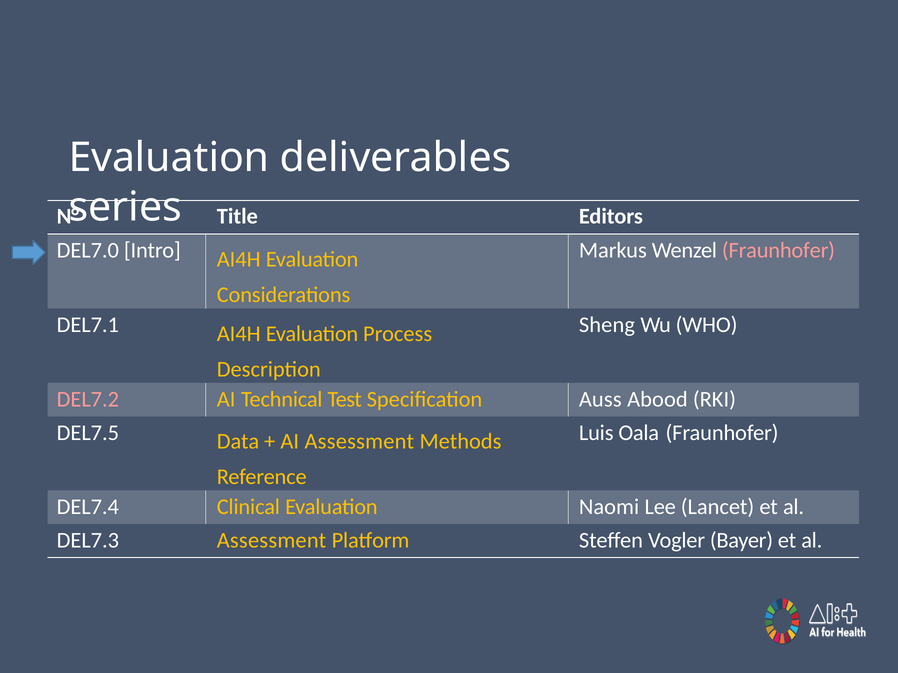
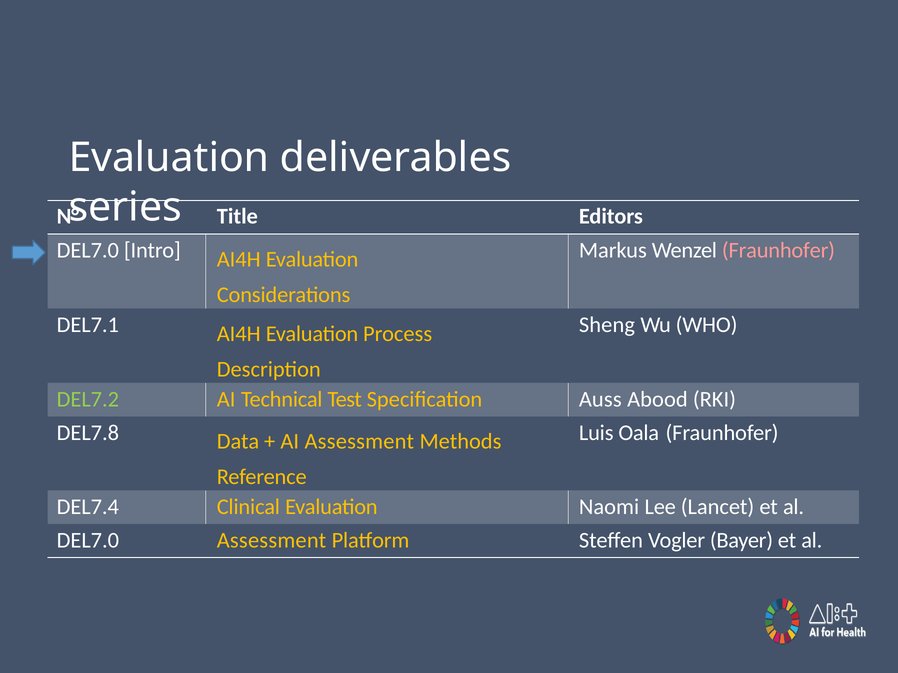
DEL7.2 colour: pink -> light green (88, 399)
DEL7.5: DEL7.5 -> DEL7.8 (88, 433)
DEL7.3: DEL7.3 -> DEL7.0 (88, 541)
